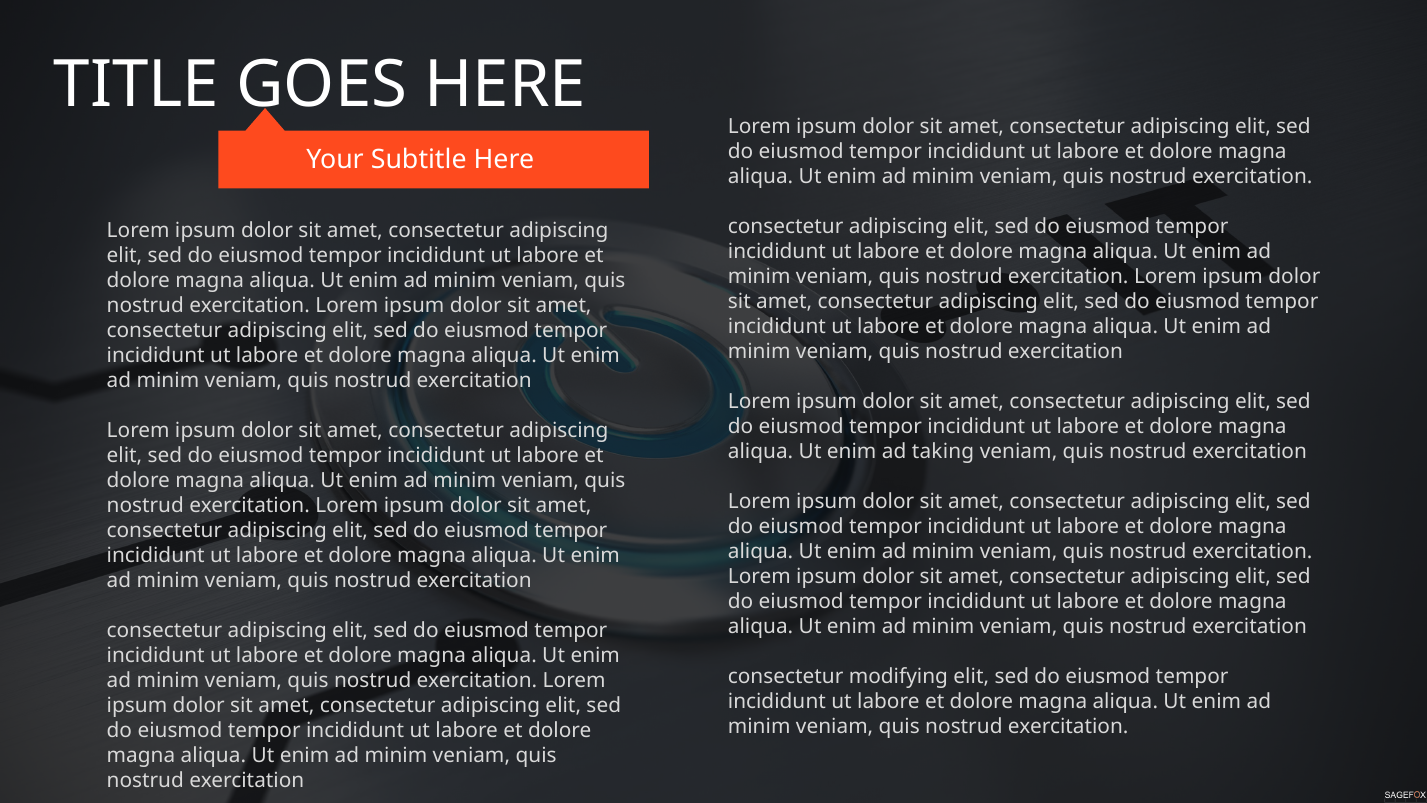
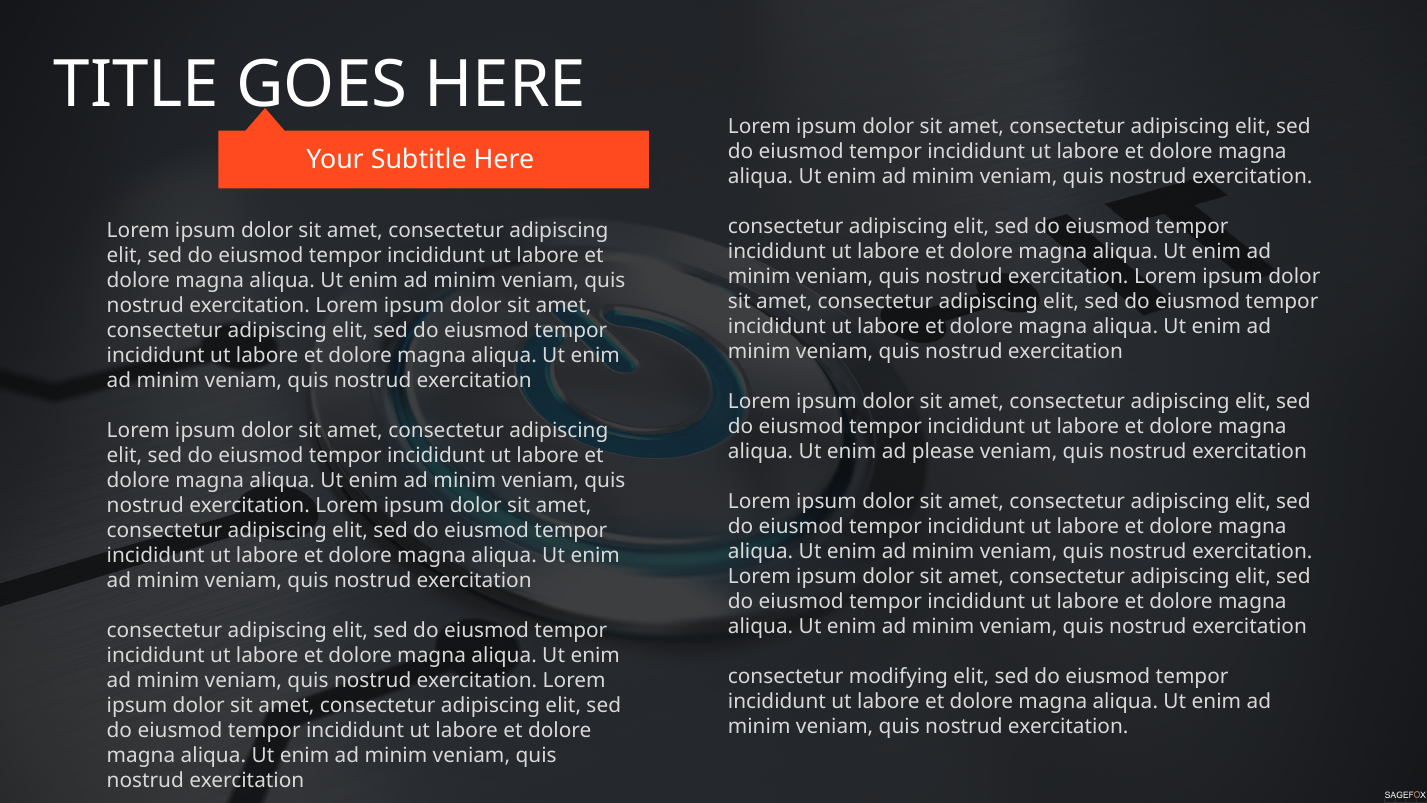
taking: taking -> please (943, 451)
